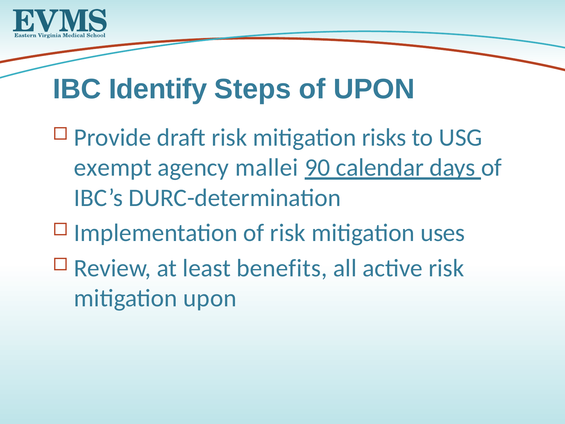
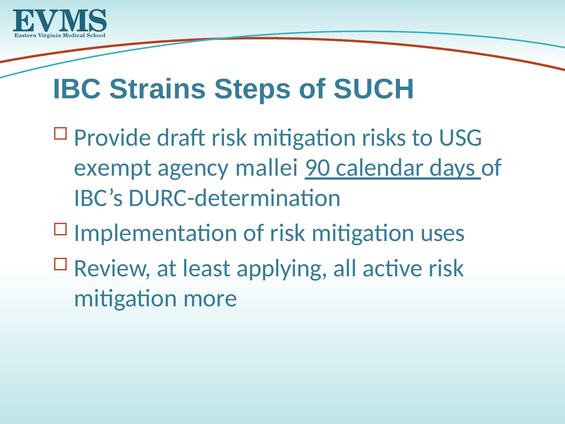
Identify: Identify -> Strains (158, 89)
of UPON: UPON -> SUCH (374, 89)
benefits: benefits -> applying (282, 268)
mitigation upon: upon -> more (210, 298)
